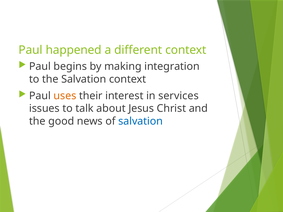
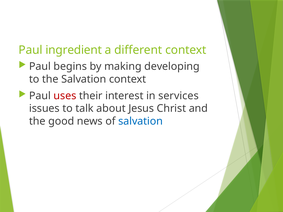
happened: happened -> ingredient (74, 50)
integration: integration -> developing (172, 66)
uses colour: orange -> red (65, 96)
